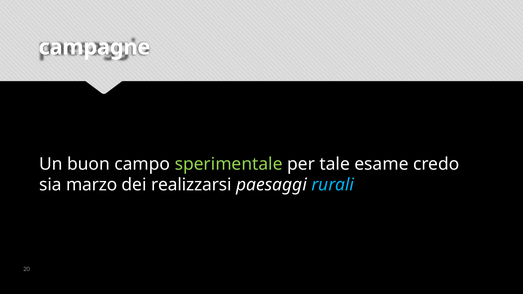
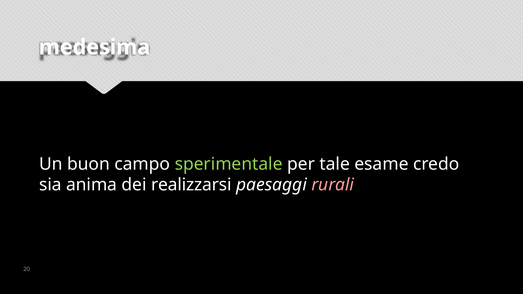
campagne: campagne -> medesima (94, 47)
marzo: marzo -> anima (92, 185)
rurali colour: light blue -> pink (333, 185)
